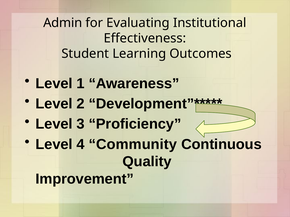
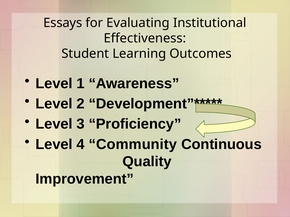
Admin: Admin -> Essays (63, 23)
